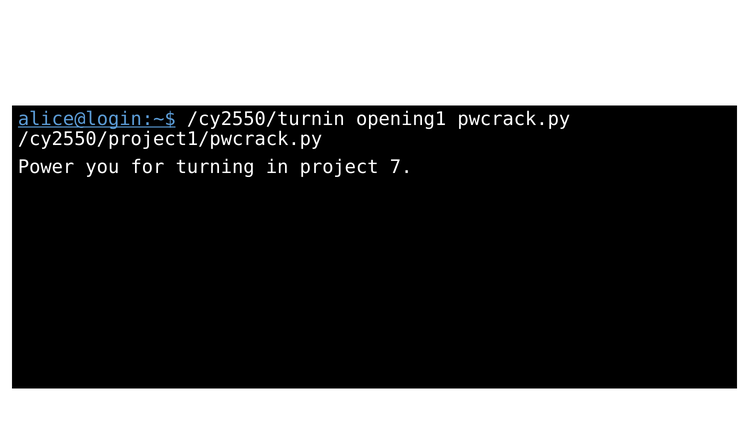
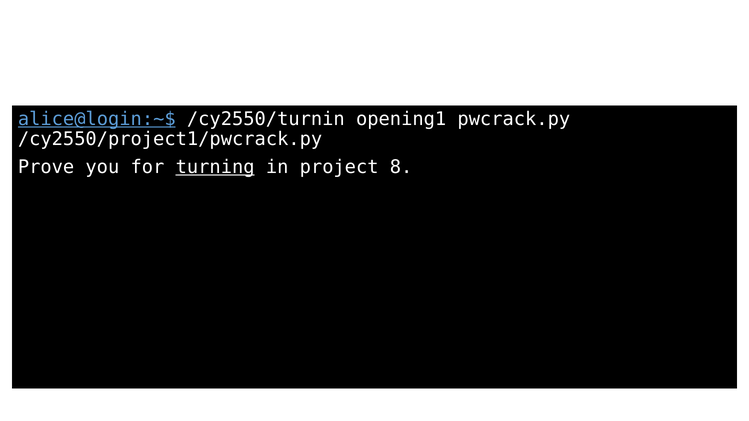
Power: Power -> Prove (46, 167)
turning underline: none -> present (215, 167)
7: 7 -> 8 (401, 167)
